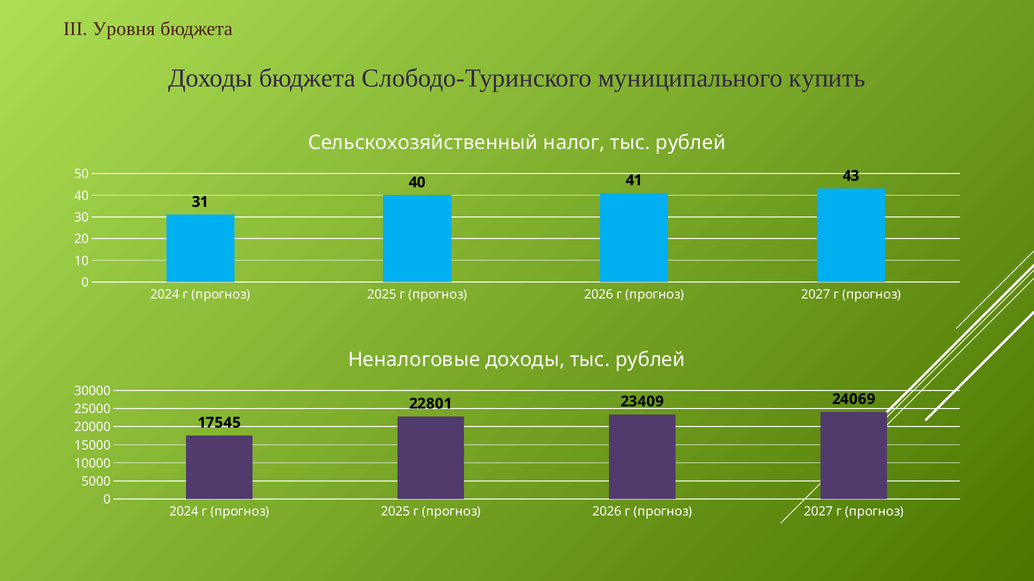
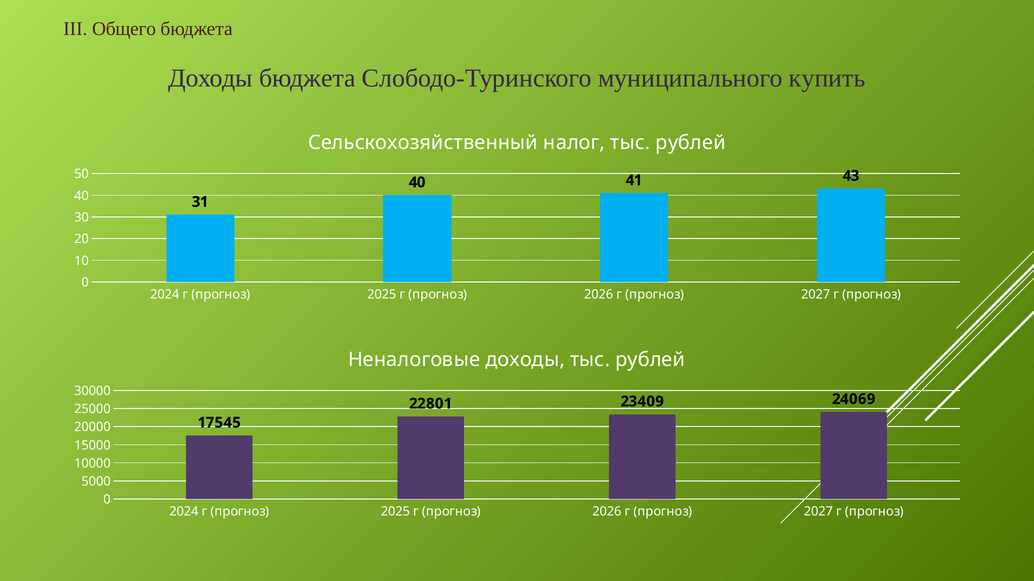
Уровня: Уровня -> Общего (124, 29)
